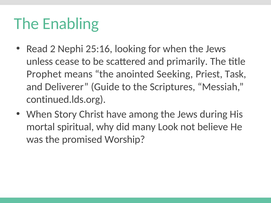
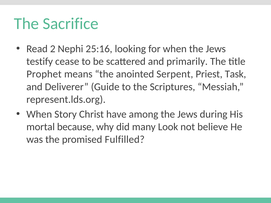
Enabling: Enabling -> Sacrifice (71, 24)
unless: unless -> testify (40, 62)
Seeking: Seeking -> Serpent (175, 74)
continued.lds.org: continued.lds.org -> represent.lds.org (66, 100)
spiritual: spiritual -> because (76, 127)
Worship: Worship -> Fulfilled (125, 140)
